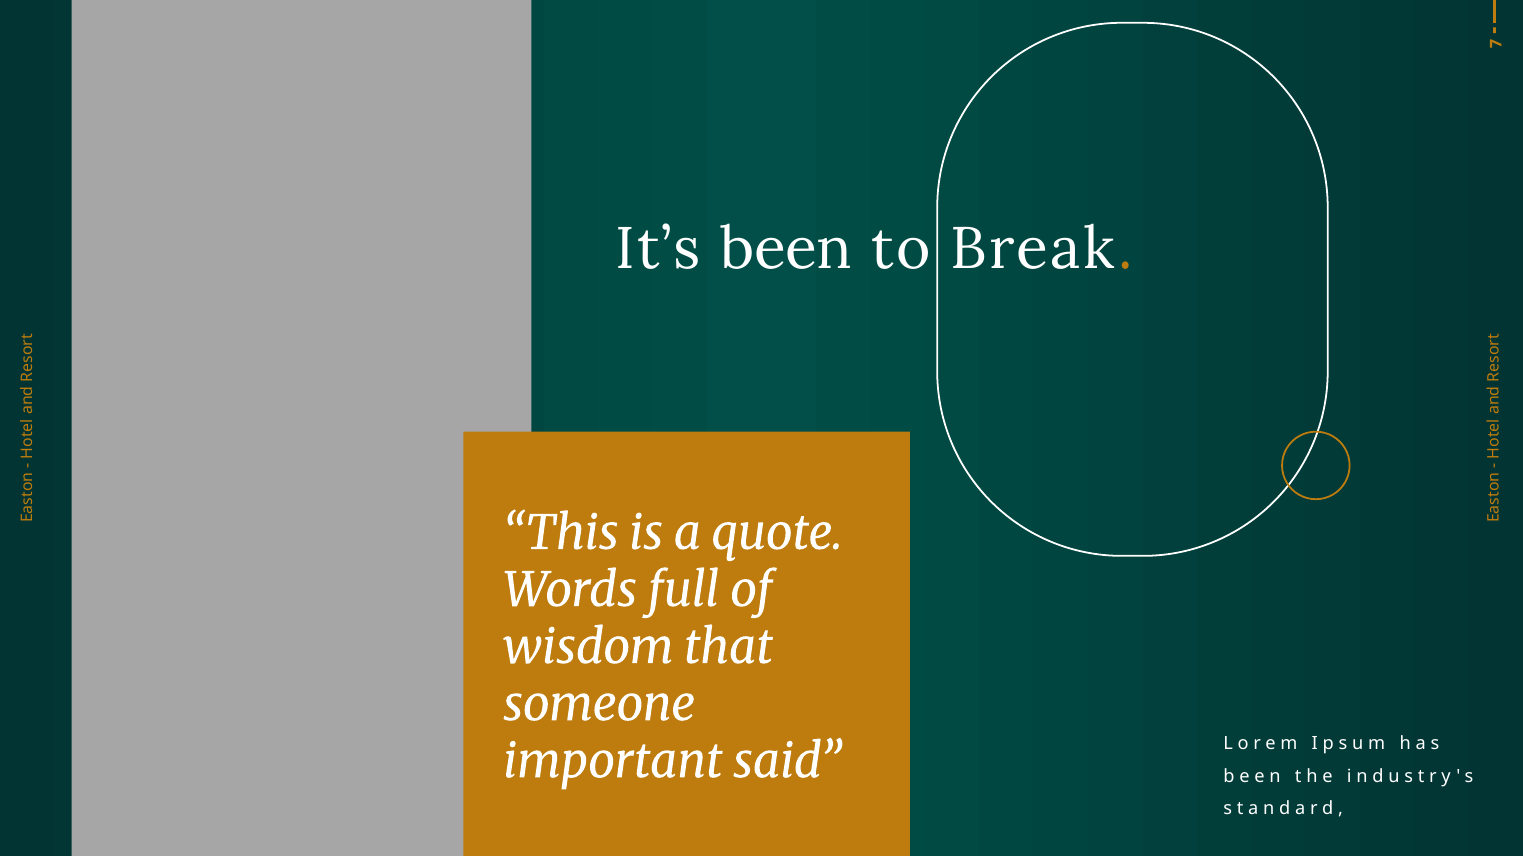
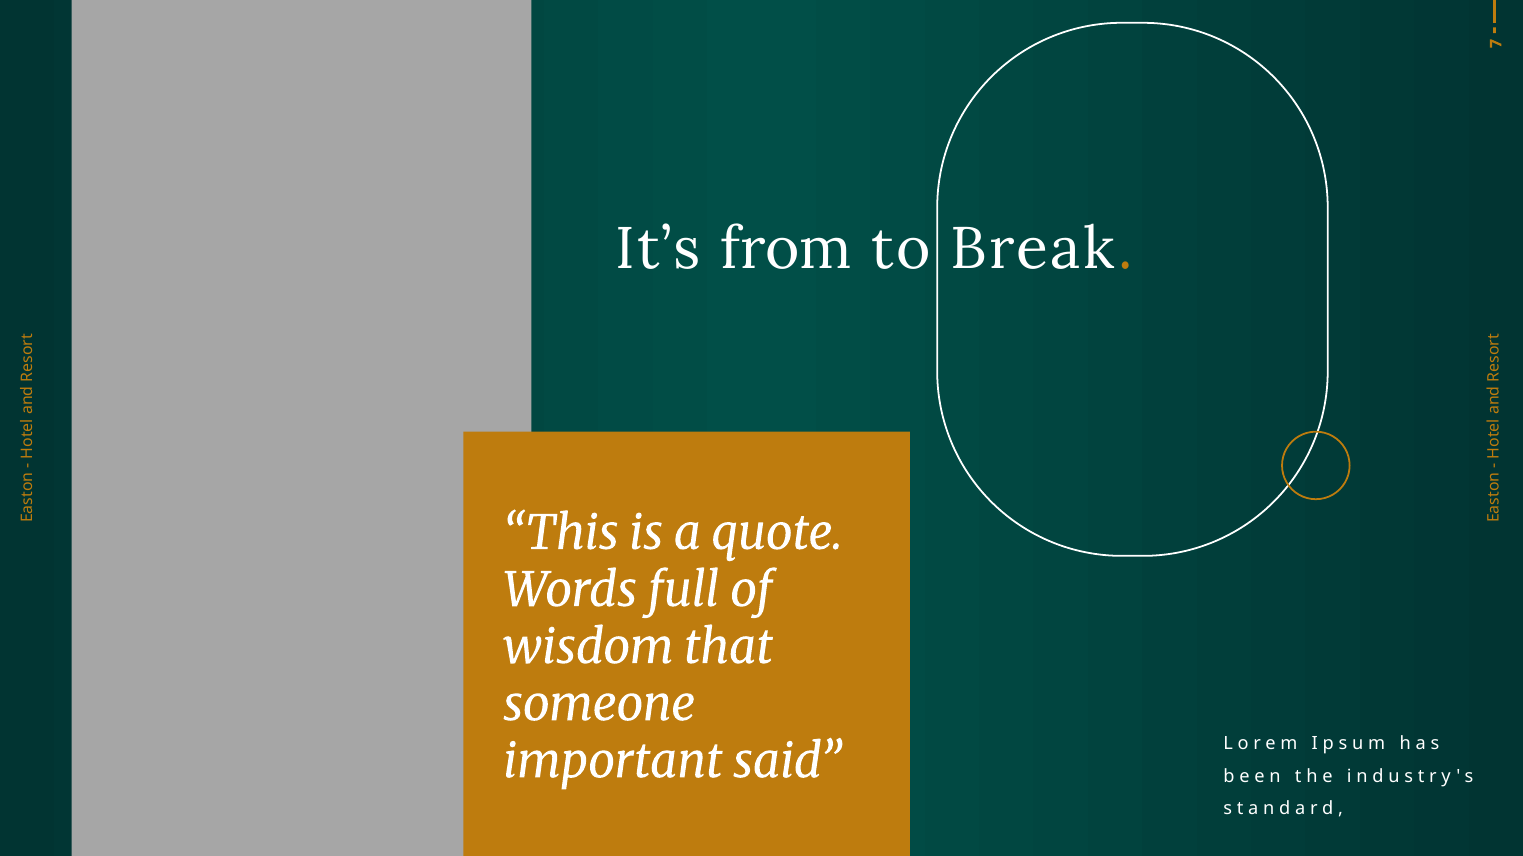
been: been -> from (786, 249)
